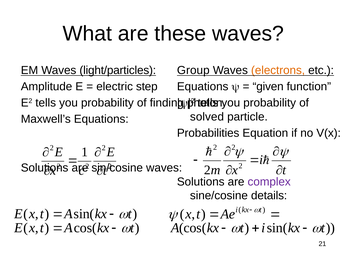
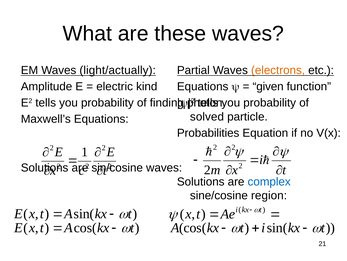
light/particles: light/particles -> light/actually (118, 70)
Group: Group -> Partial (193, 70)
step: step -> kind (147, 86)
complex colour: purple -> blue (269, 181)
details: details -> region (269, 195)
